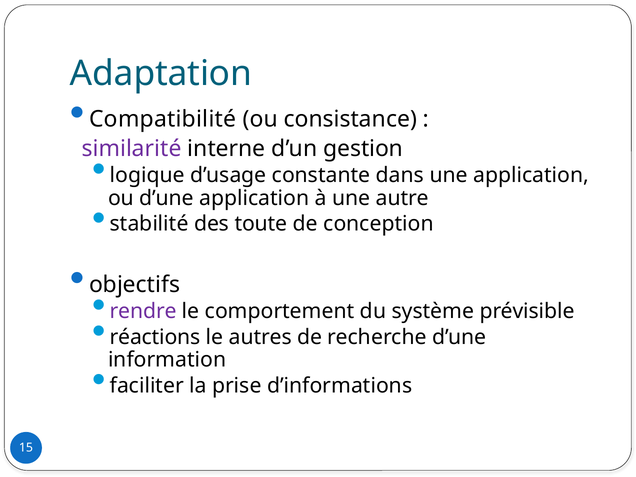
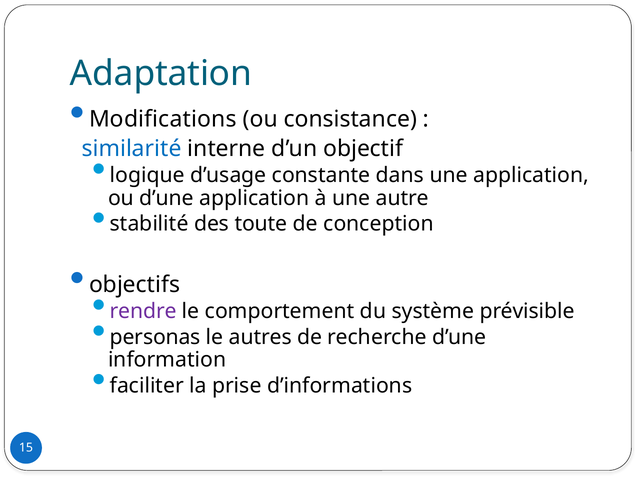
Compatibilité: Compatibilité -> Modifications (163, 119)
similarité colour: purple -> blue (132, 149)
gestion: gestion -> objectif (363, 149)
réactions: réactions -> personas (155, 337)
